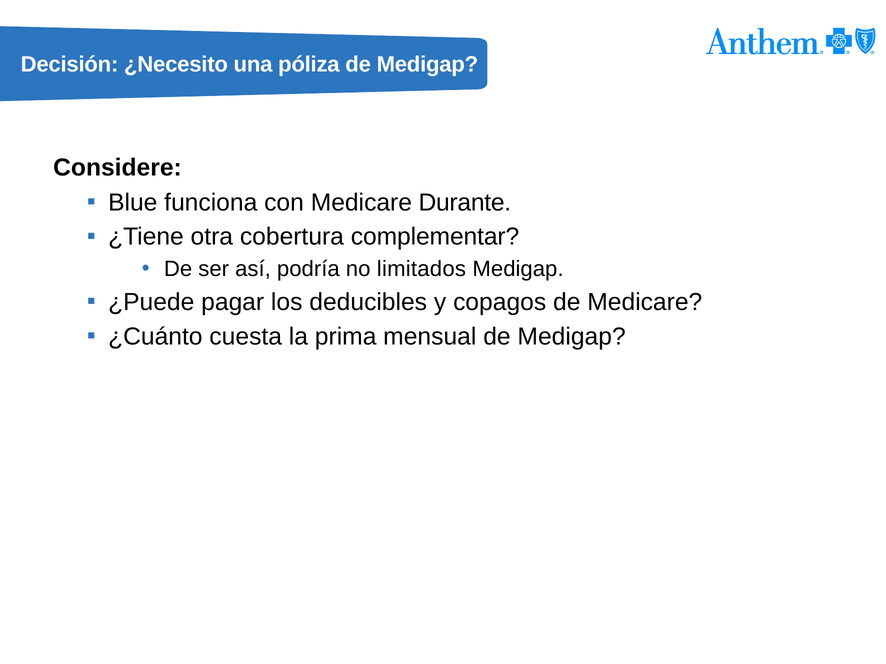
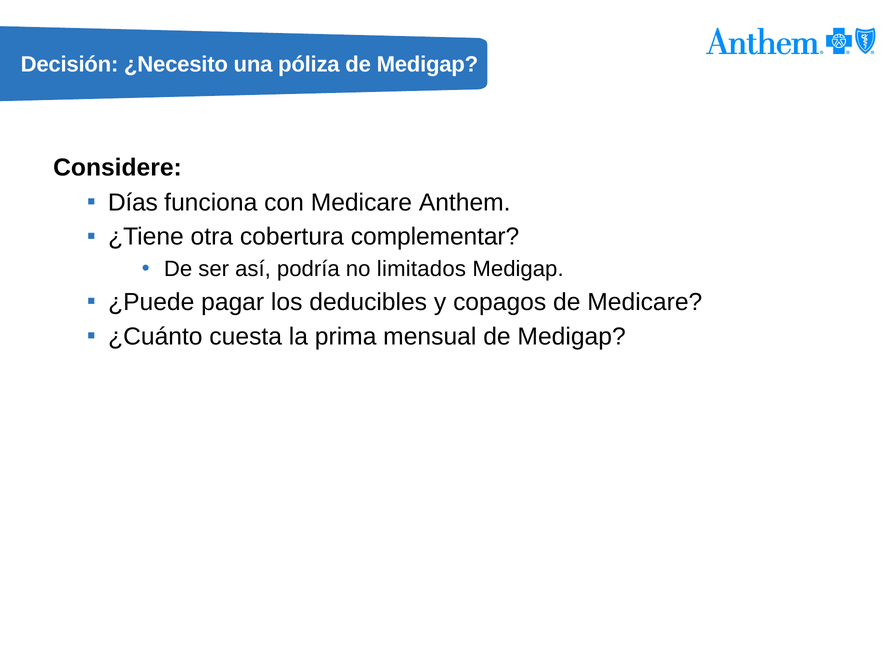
Blue: Blue -> Días (133, 203)
Durante: Durante -> Anthem (465, 203)
